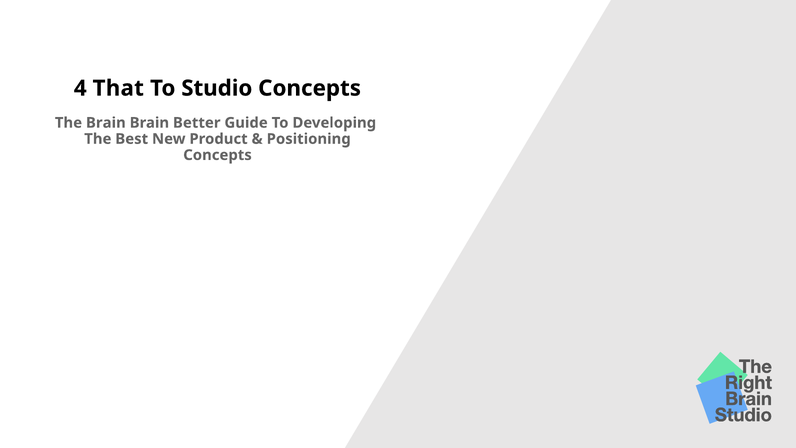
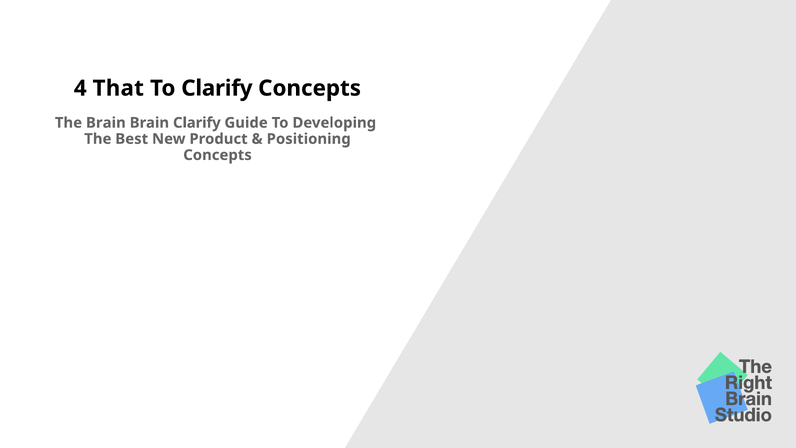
To Studio: Studio -> Clarify (217, 88)
Brain Better: Better -> Clarify (197, 123)
